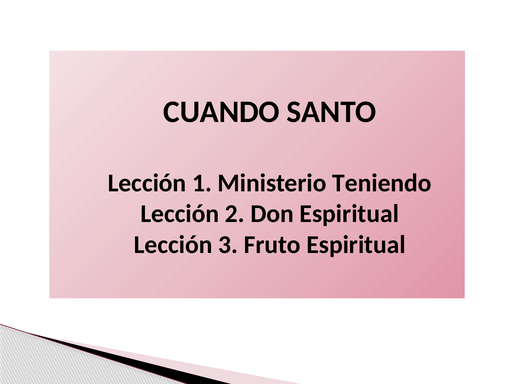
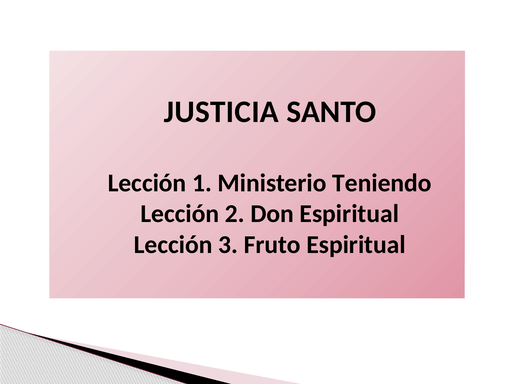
CUANDO: CUANDO -> JUSTICIA (221, 112)
